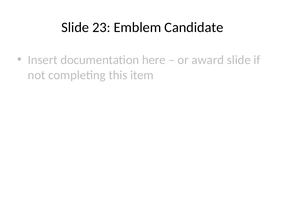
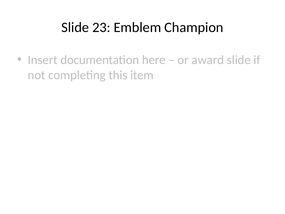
Candidate: Candidate -> Champion (194, 27)
